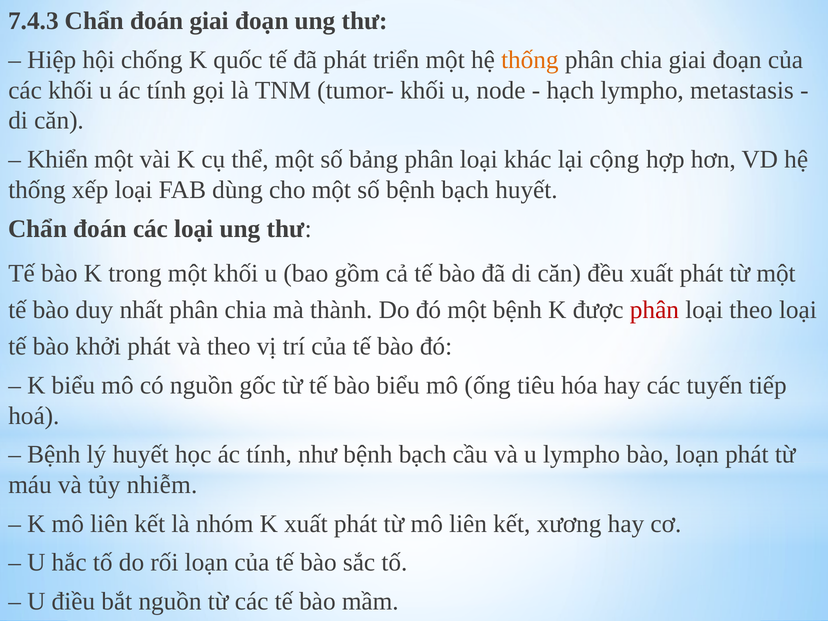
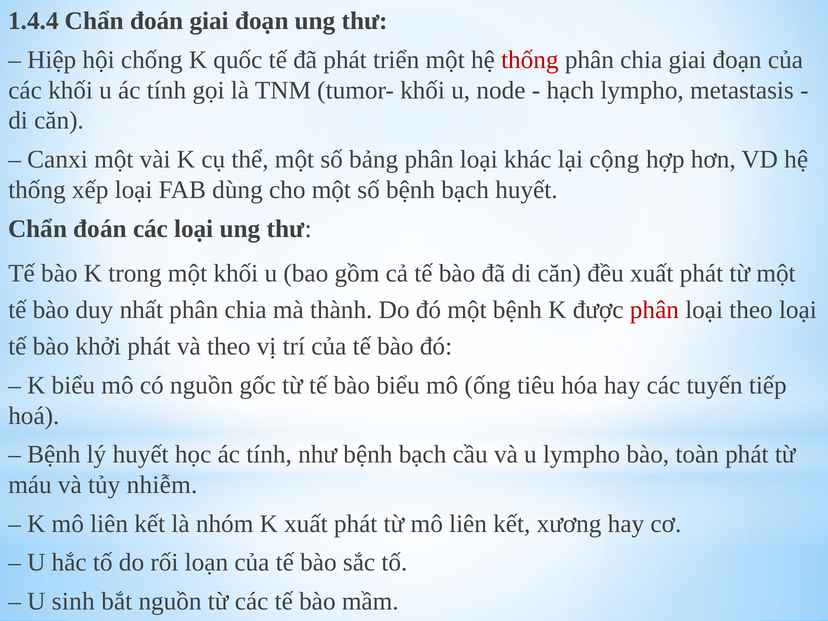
7.4.3: 7.4.3 -> 1.4.4 (33, 21)
thống colour: orange -> red (530, 60)
Khiển: Khiển -> Canxi (58, 160)
bào loạn: loạn -> toàn (697, 455)
điều: điều -> sinh (73, 601)
